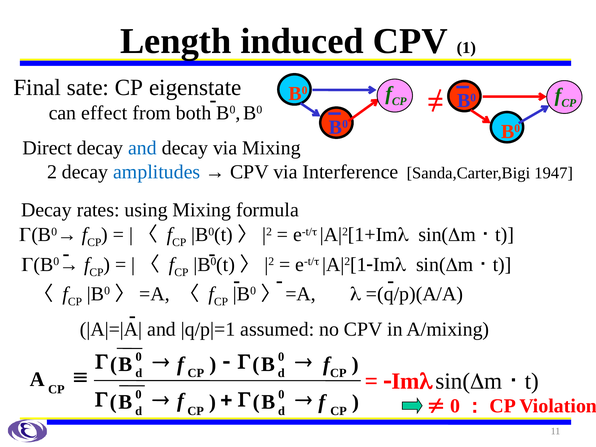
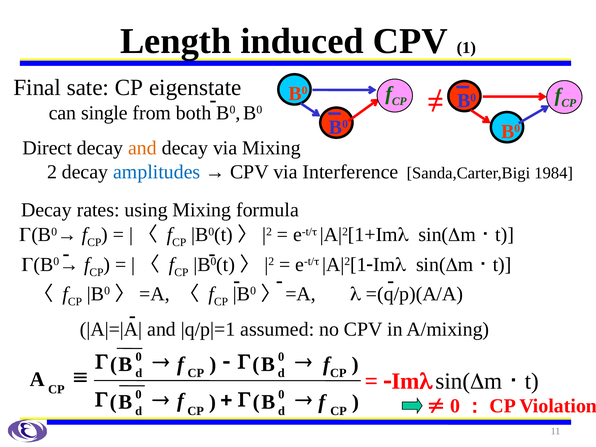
effect: effect -> single (104, 113)
and colour: blue -> orange (143, 148)
1947: 1947 -> 1984 (554, 173)
